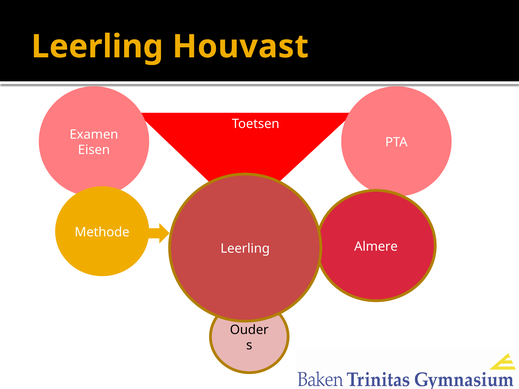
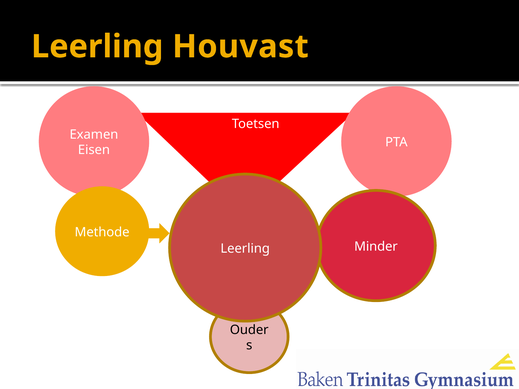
Almere: Almere -> Minder (376, 247)
